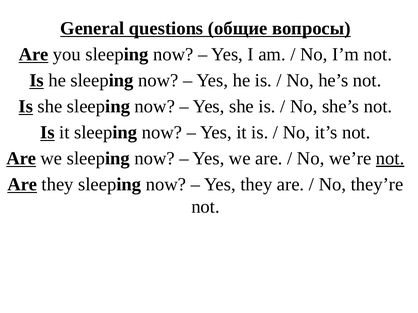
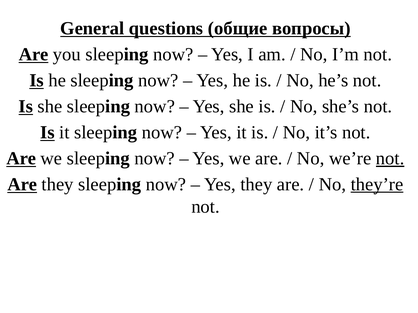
they’re underline: none -> present (377, 185)
